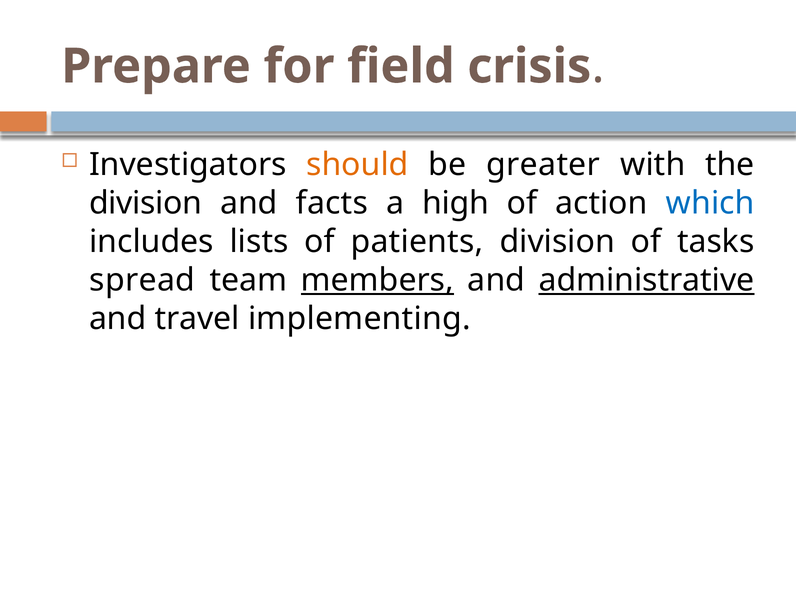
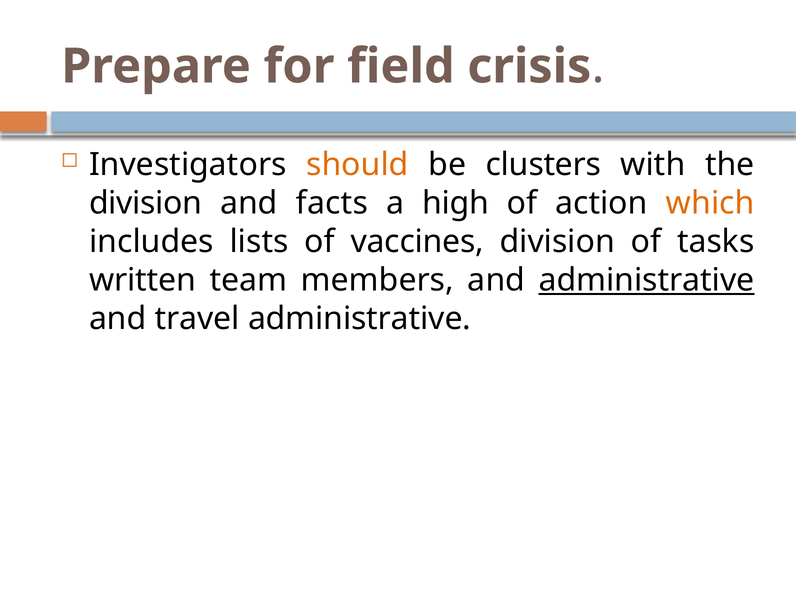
greater: greater -> clusters (543, 165)
which colour: blue -> orange (710, 203)
patients: patients -> vaccines (417, 242)
spread: spread -> written (143, 280)
members underline: present -> none (377, 280)
travel implementing: implementing -> administrative (360, 319)
